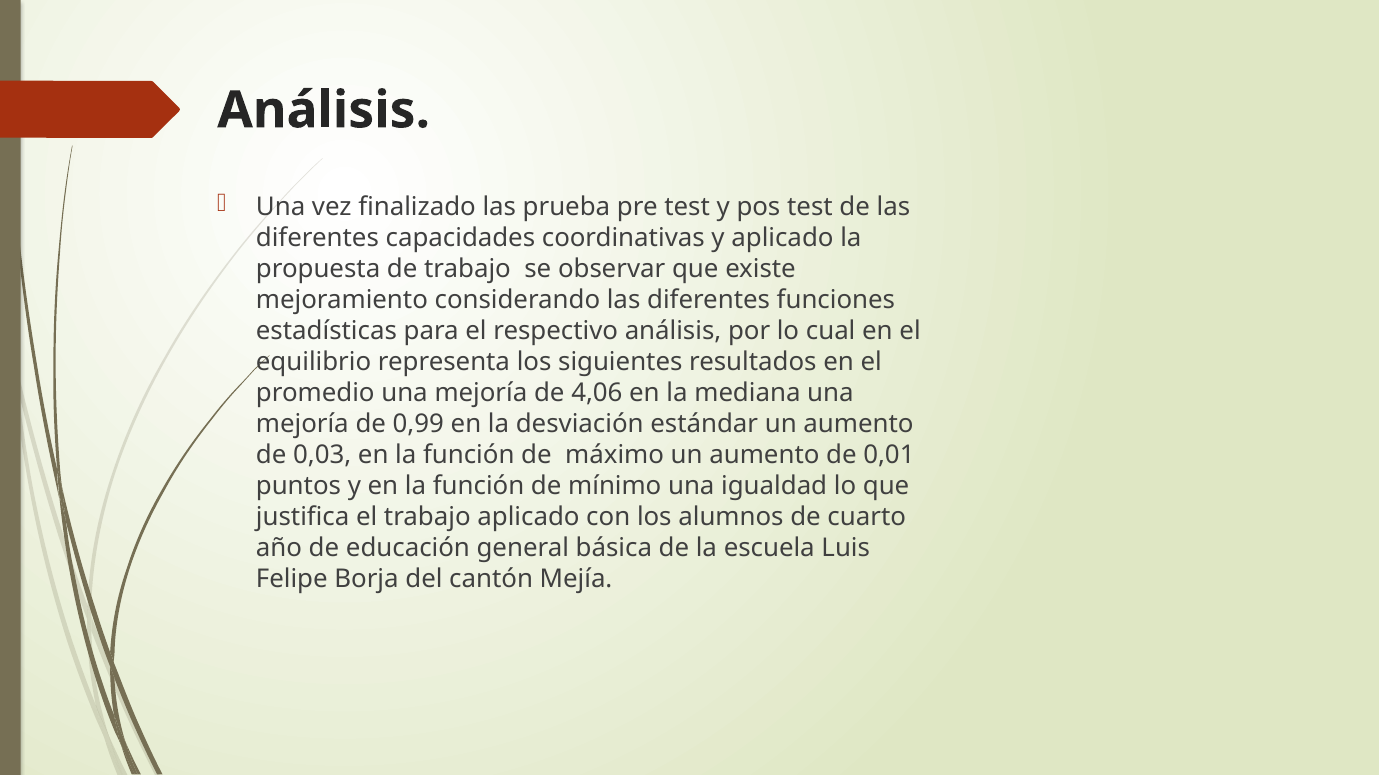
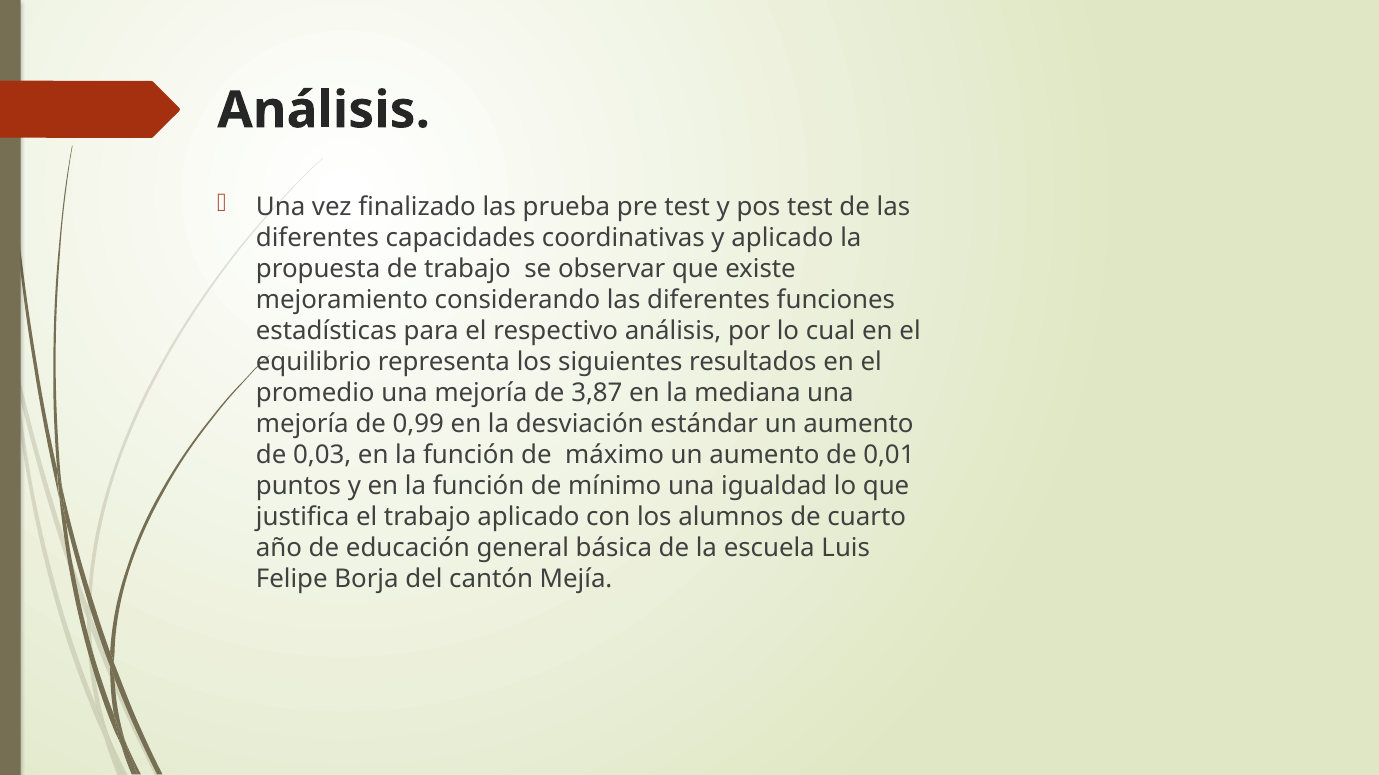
4,06: 4,06 -> 3,87 (597, 394)
